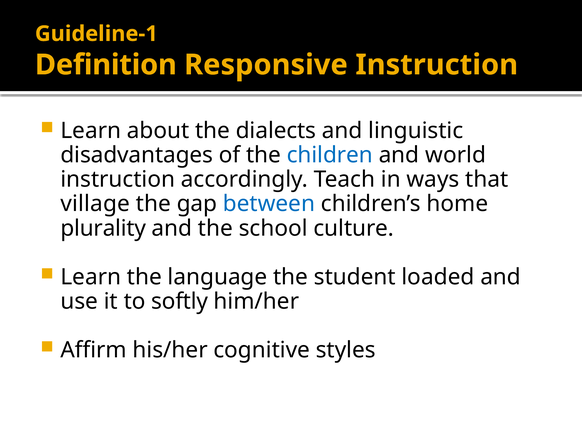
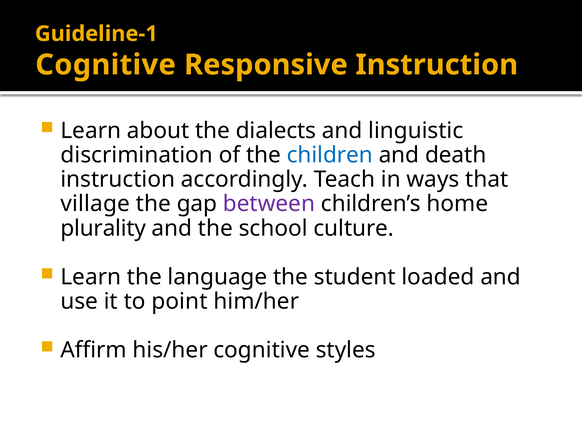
Definition: Definition -> Cognitive (106, 65)
disadvantages: disadvantages -> discrimination (137, 155)
world: world -> death (456, 155)
between colour: blue -> purple (269, 204)
softly: softly -> point (179, 302)
